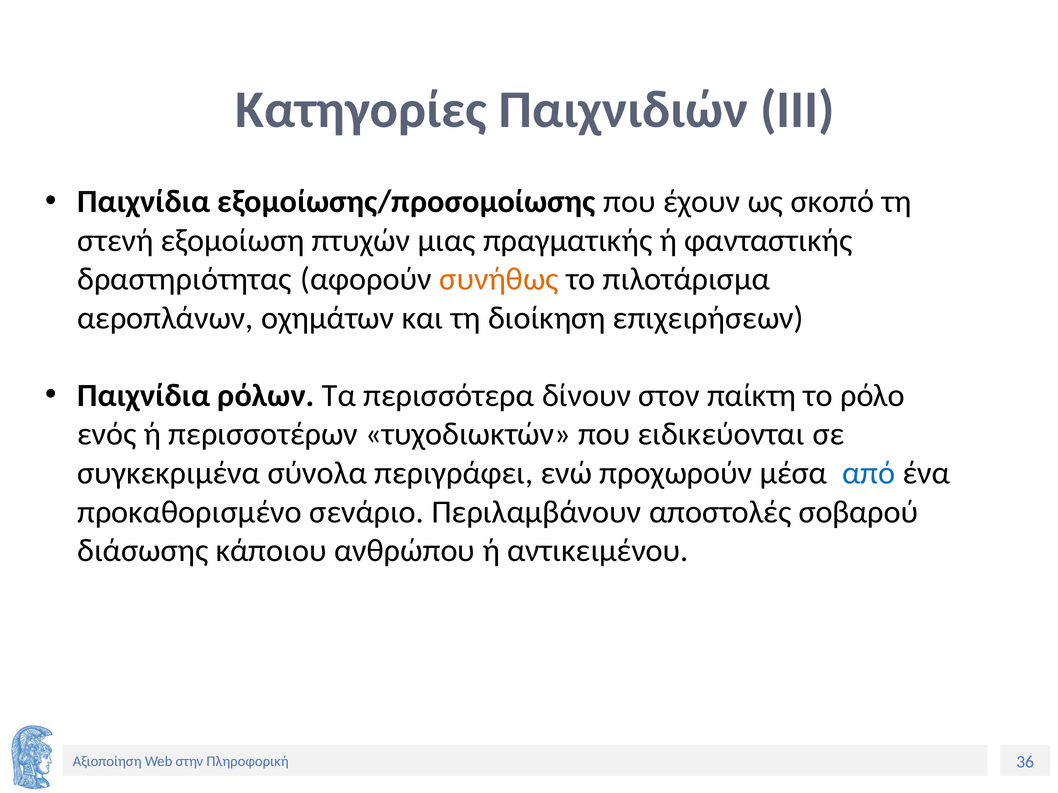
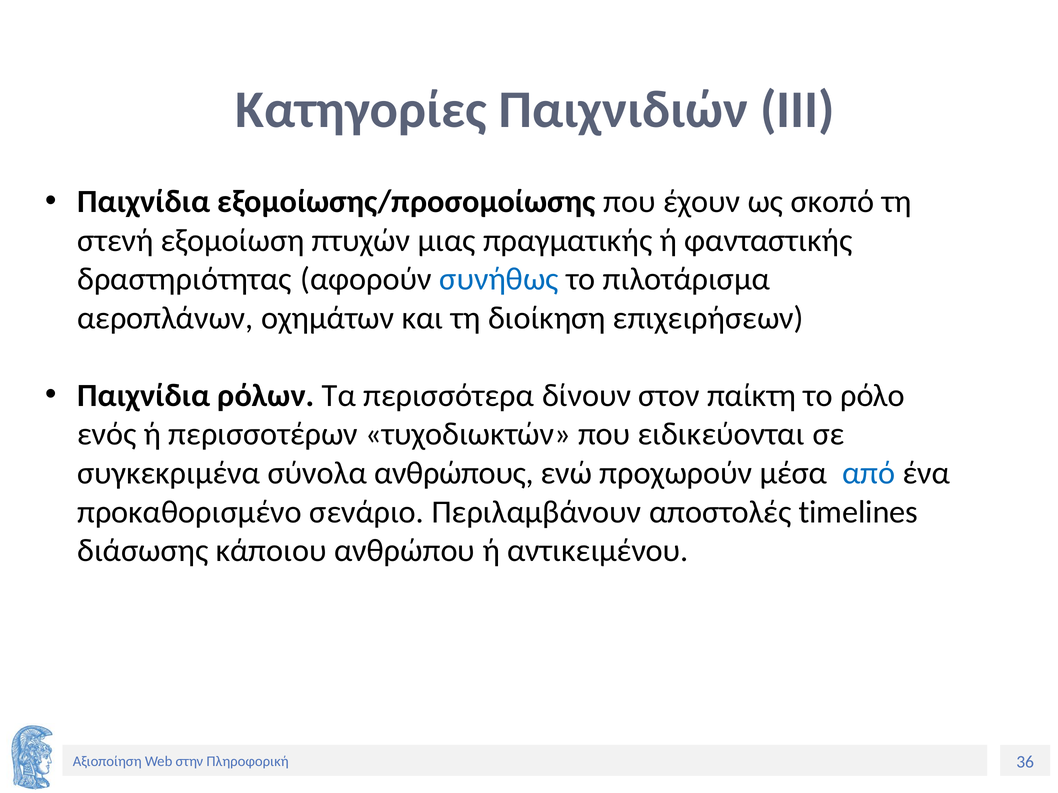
συνήθως colour: orange -> blue (499, 279)
περιγράφει: περιγράφει -> ανθρώπους (454, 473)
σοβαρού: σοβαρού -> timelines (858, 512)
